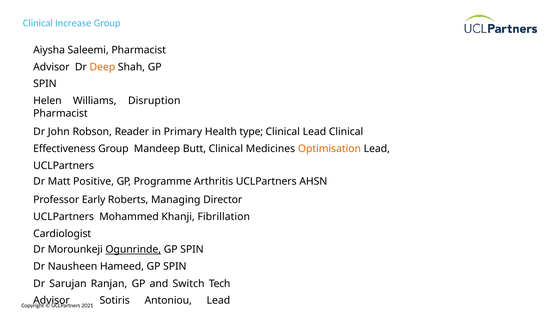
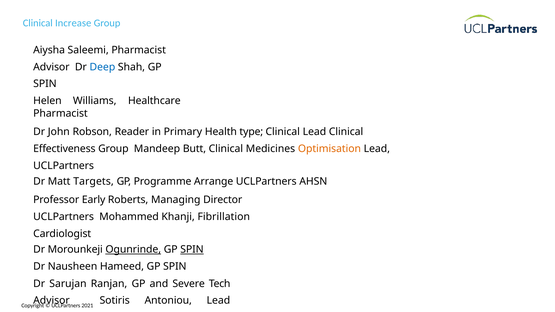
Deep colour: orange -> blue (102, 67)
Disruption: Disruption -> Healthcare (154, 101)
Positive: Positive -> Targets (93, 182)
Arthritis: Arthritis -> Arrange (214, 182)
SPIN underline: none -> present (192, 250)
Switch: Switch -> Severe (189, 284)
